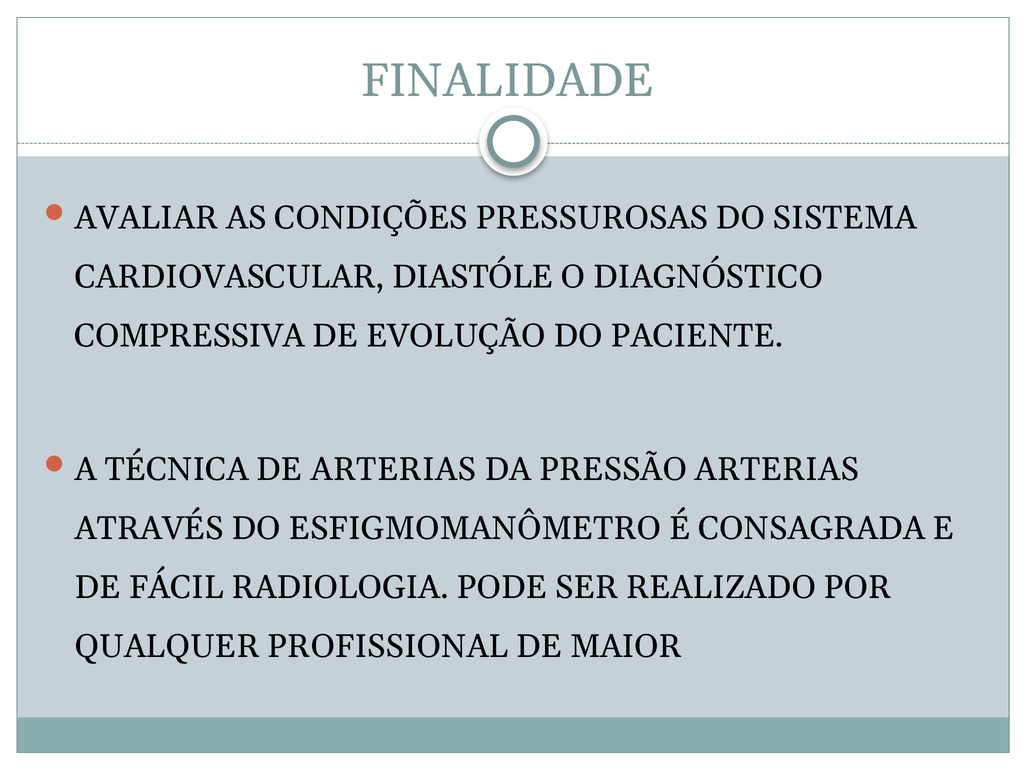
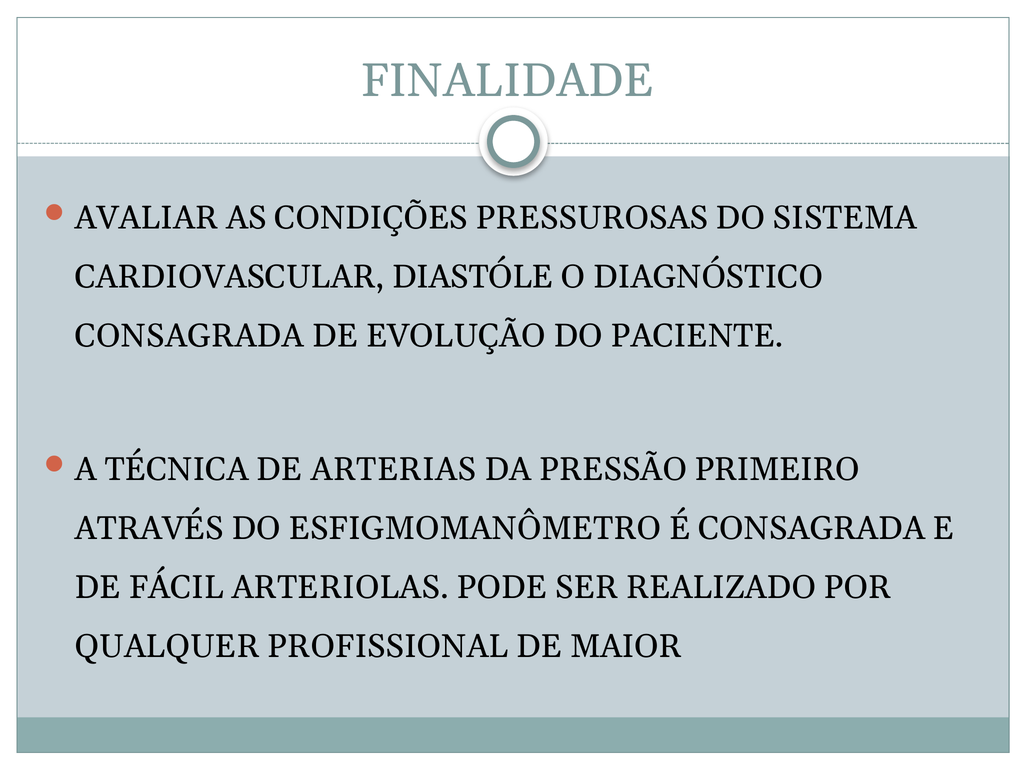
COMPRESSIVA: COMPRESSIVA -> CONSAGRADA (189, 336)
PRESSÃO ARTERIAS: ARTERIAS -> PRIMEIRO (777, 470)
RADIOLOGIA: RADIOLOGIA -> ARTERIOLAS (340, 588)
